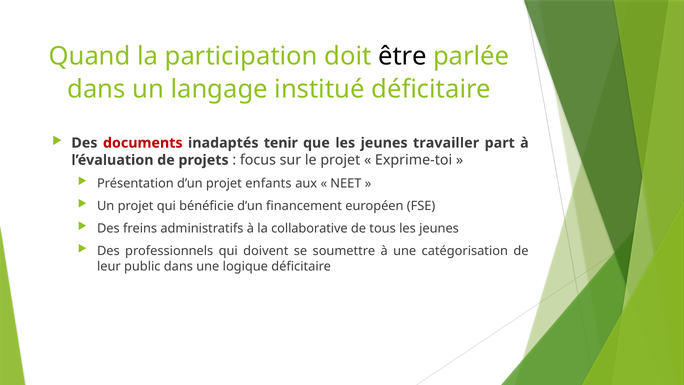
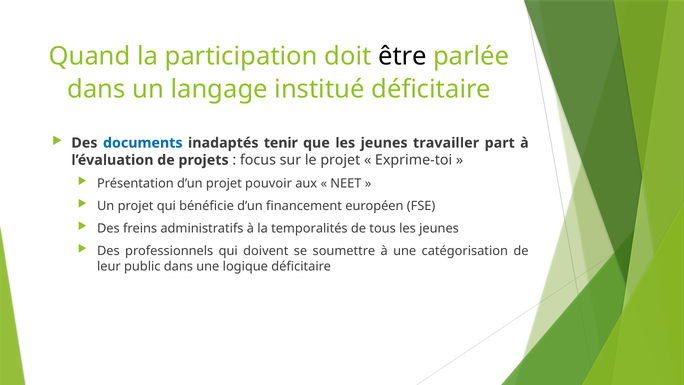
documents colour: red -> blue (143, 143)
enfants: enfants -> pouvoir (269, 183)
collaborative: collaborative -> temporalités (309, 228)
